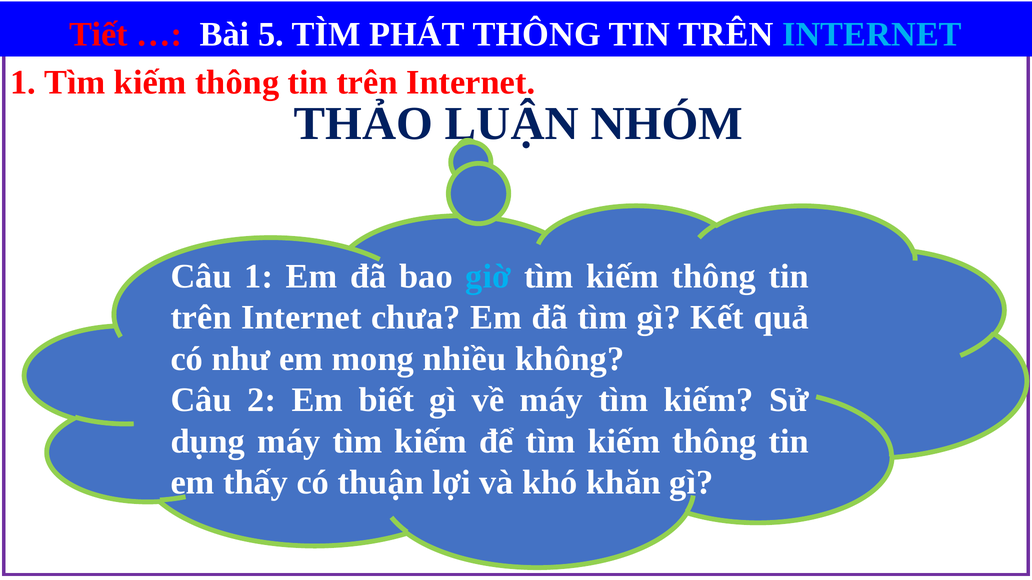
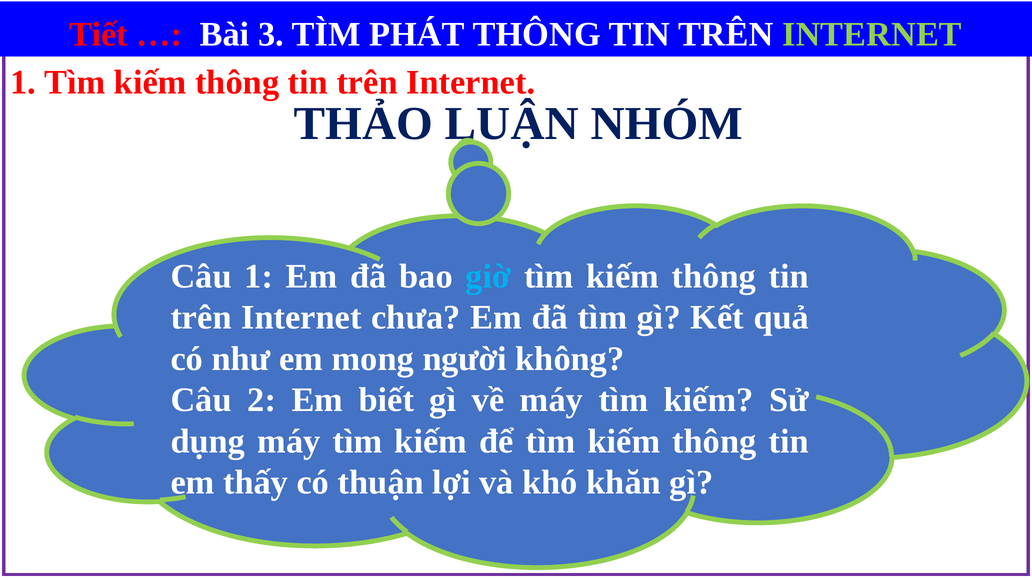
5: 5 -> 3 (271, 34)
INTERNET colour: light blue -> light green (872, 34)
nhiều: nhiều -> người (465, 359)
